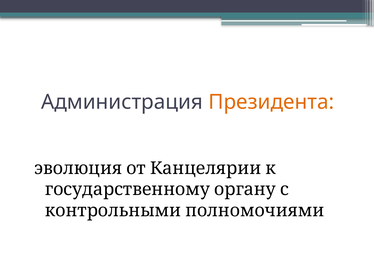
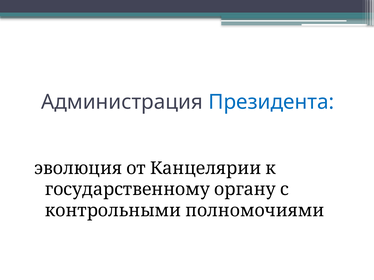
Президента colour: orange -> blue (271, 102)
